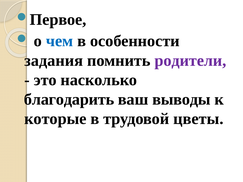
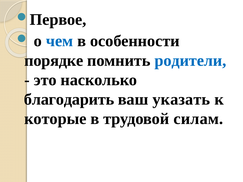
задания: задания -> порядке (54, 61)
родители colour: purple -> blue (190, 61)
выводы: выводы -> указать (181, 99)
цветы: цветы -> силам (198, 119)
